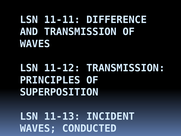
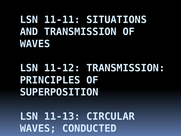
DIFFERENCE: DIFFERENCE -> SITUATIONS (117, 20)
INCIDENT: INCIDENT -> CIRCULAR (111, 116)
